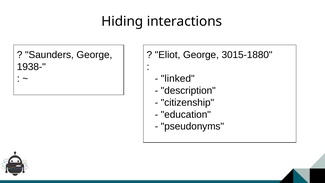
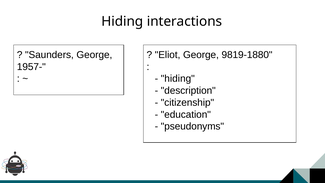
3015-1880: 3015-1880 -> 9819-1880 (247, 55)
1938-: 1938- -> 1957- (31, 67)
linked: linked -> hiding (178, 79)
